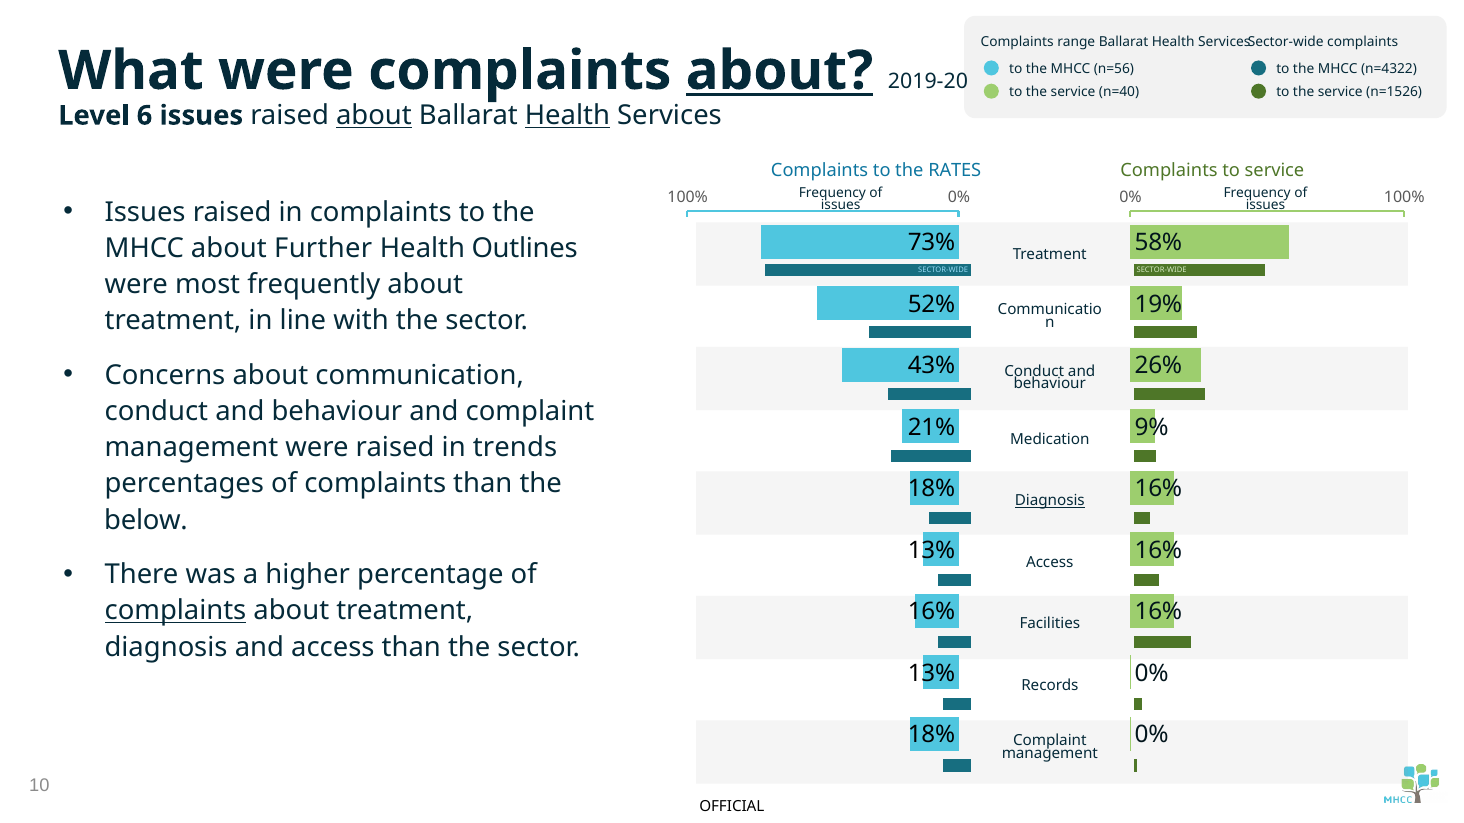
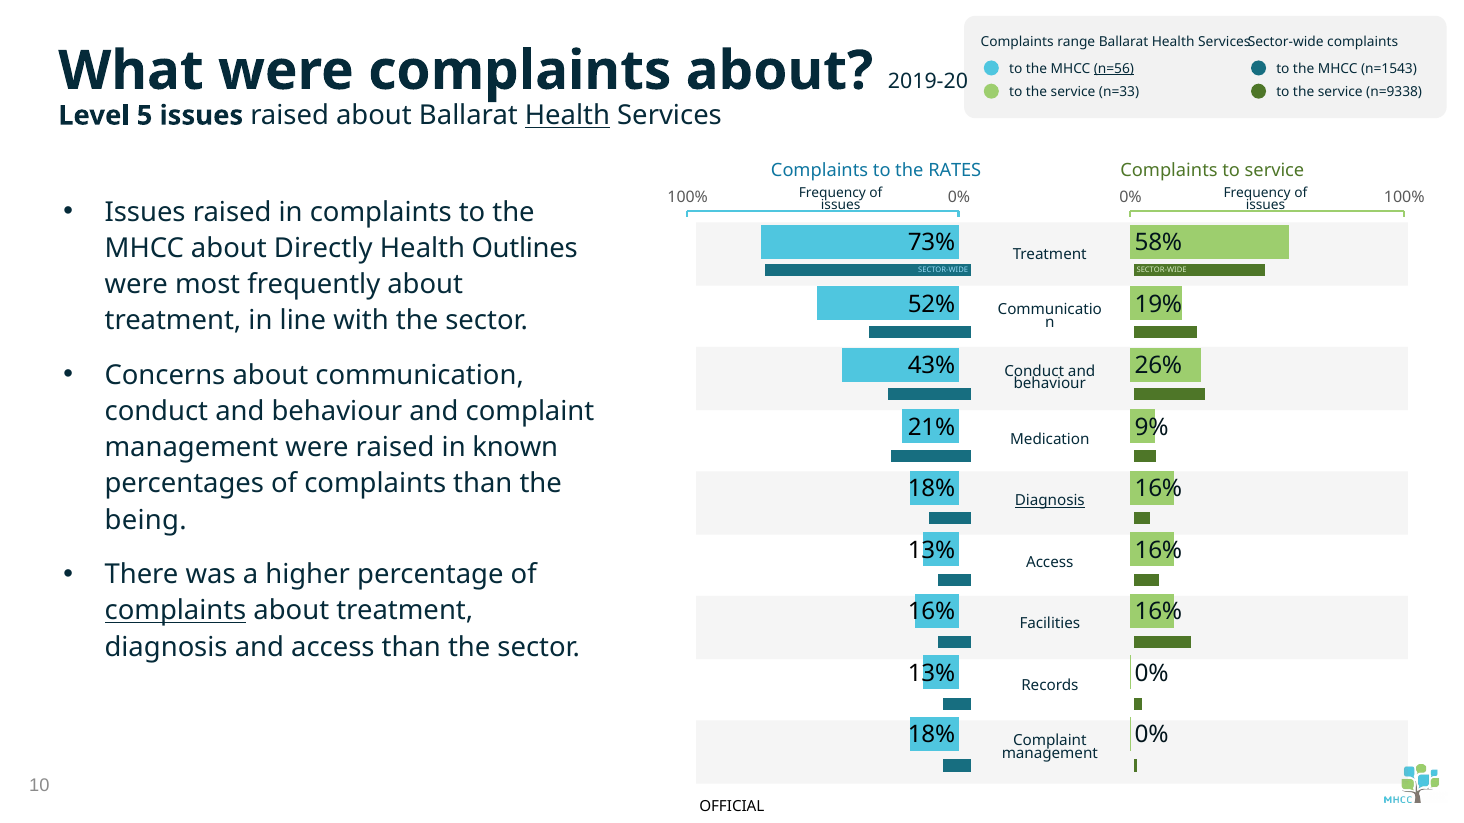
about underline: present -> none (779, 71)
n=56 underline: none -> present (1114, 69)
n=4322: n=4322 -> n=1543 (1389, 69)
n=40: n=40 -> n=33 (1119, 92)
n=1526: n=1526 -> n=9338 (1394, 92)
6: 6 -> 5 (145, 116)
about underline: present -> none (374, 116)
Further: Further -> Directly (323, 248)
trends: trends -> known (515, 448)
below: below -> being (146, 520)
